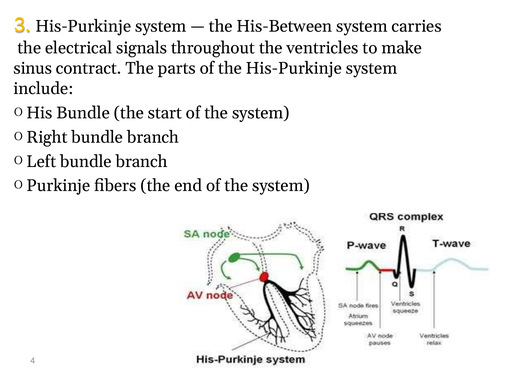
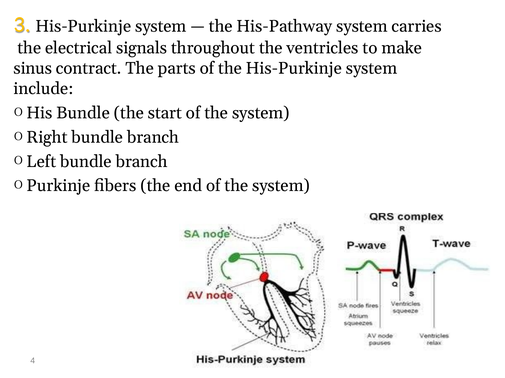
His-Between: His-Between -> His-Pathway (284, 26)
